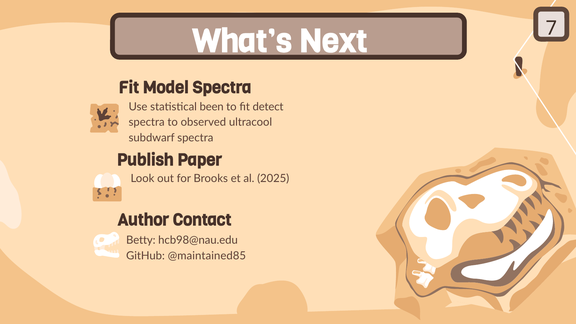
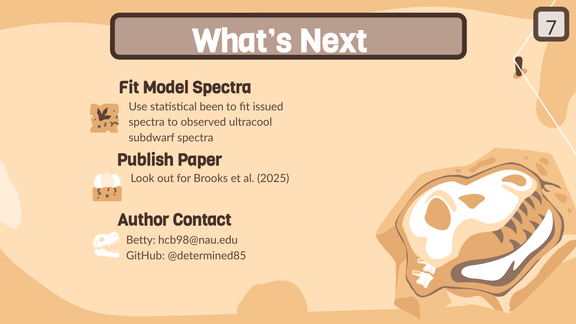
detect: detect -> issued (268, 107)
@maintained85: @maintained85 -> @determined85 (207, 256)
